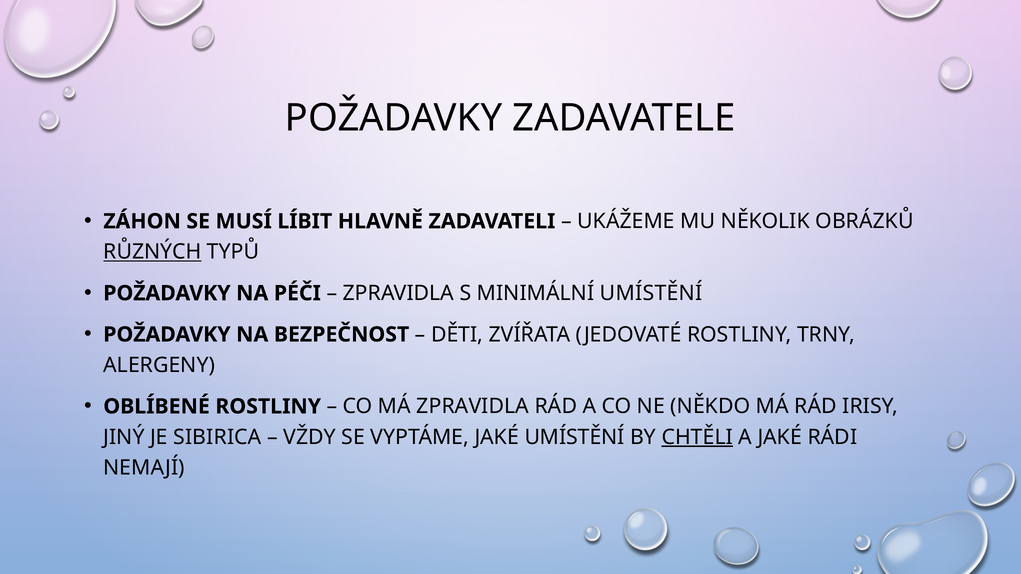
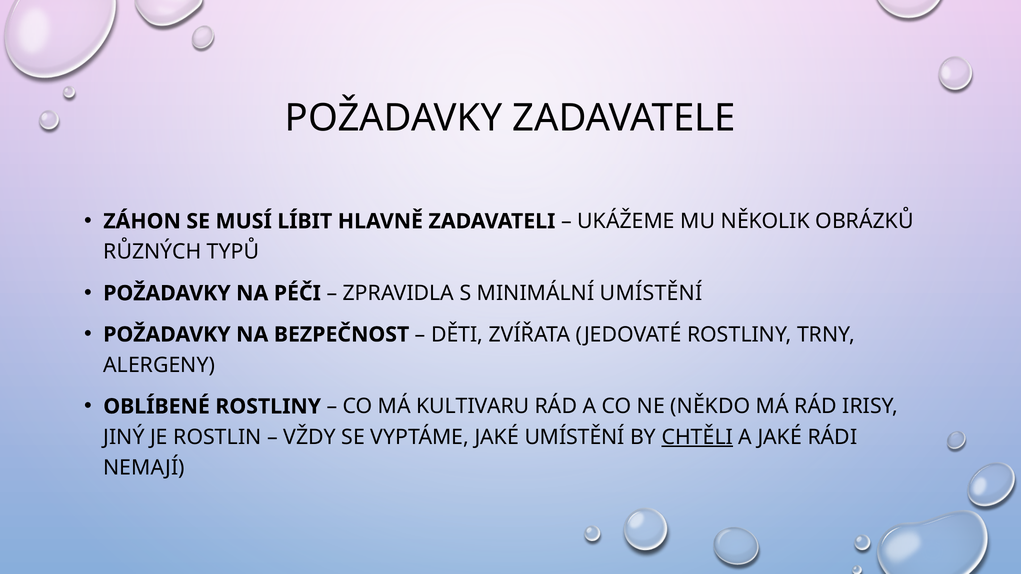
RŮZNÝCH underline: present -> none (152, 252)
MÁ ZPRAVIDLA: ZPRAVIDLA -> KULTIVARU (473, 407)
SIBIRICA: SIBIRICA -> ROSTLIN (217, 437)
